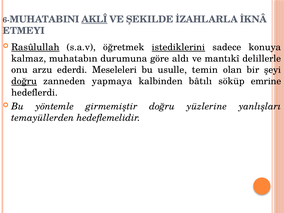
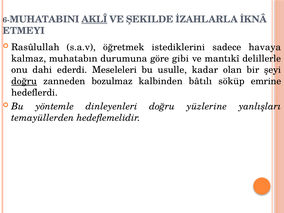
Rasûlullah underline: present -> none (35, 47)
istediklerini underline: present -> none (178, 47)
konuya: konuya -> havaya (265, 47)
aldı: aldı -> gibi (180, 59)
arzu: arzu -> dahi (42, 70)
temin: temin -> kadar (205, 70)
yapmaya: yapmaya -> bozulmaz (112, 81)
girmemiştir: girmemiştir -> dinleyenleri (112, 106)
